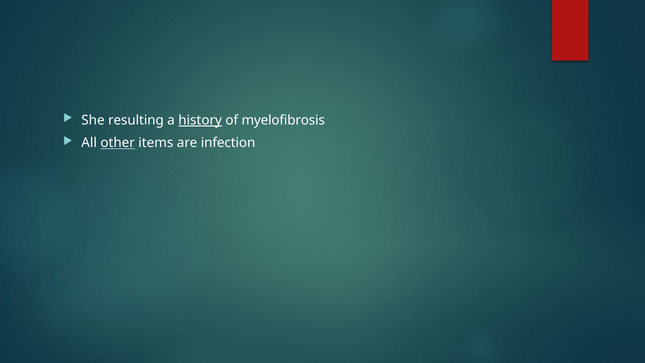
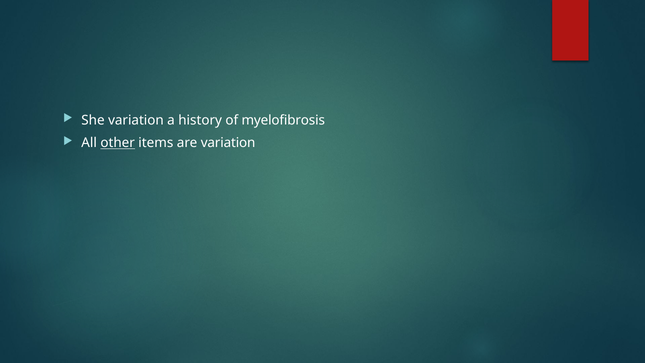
She resulting: resulting -> variation (136, 120)
history underline: present -> none (200, 120)
are infection: infection -> variation (228, 143)
